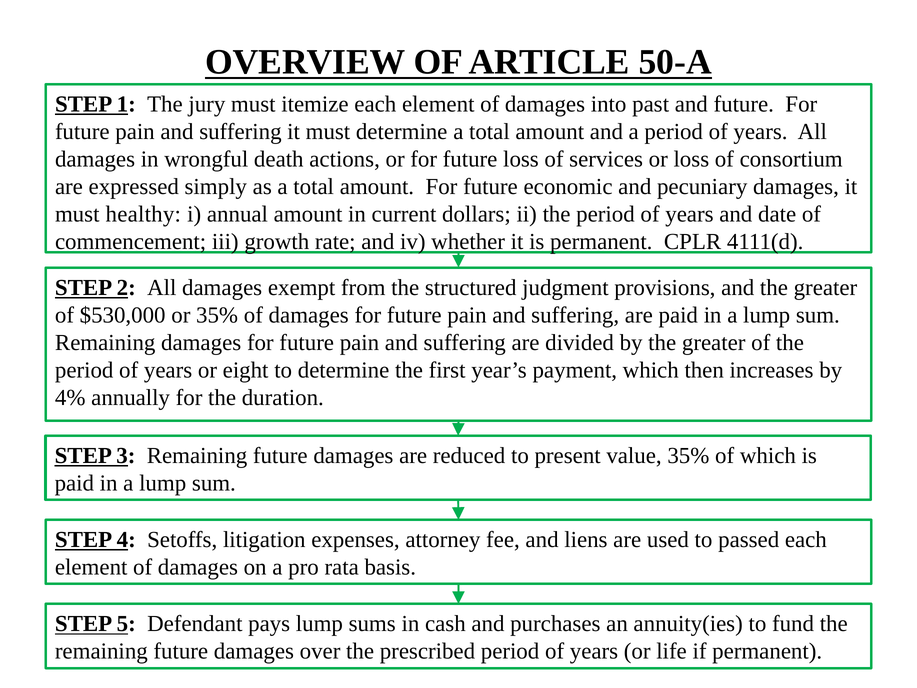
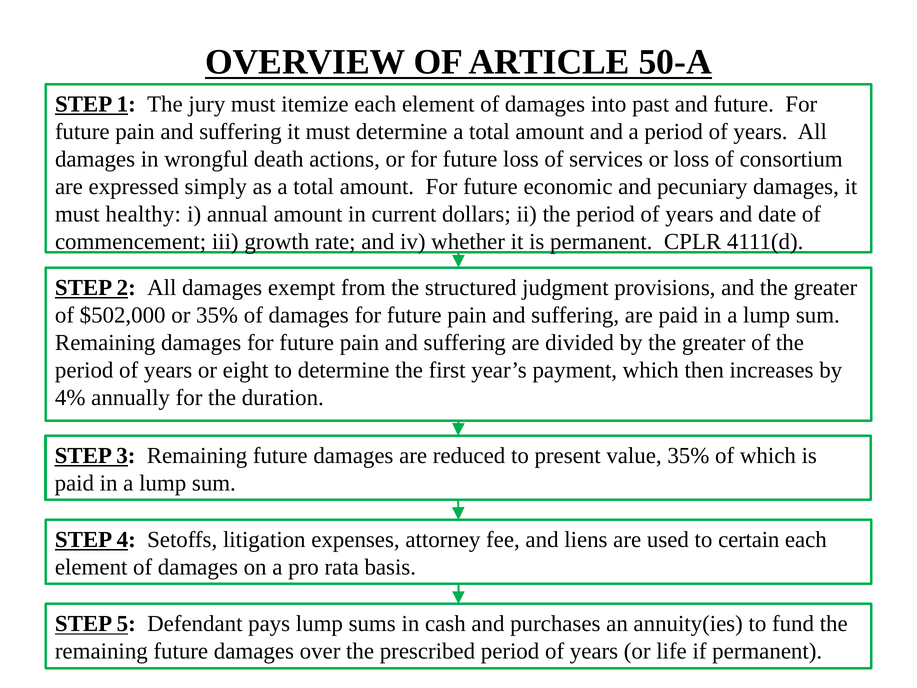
$530,000: $530,000 -> $502,000 (123, 315)
passed: passed -> certain (749, 540)
